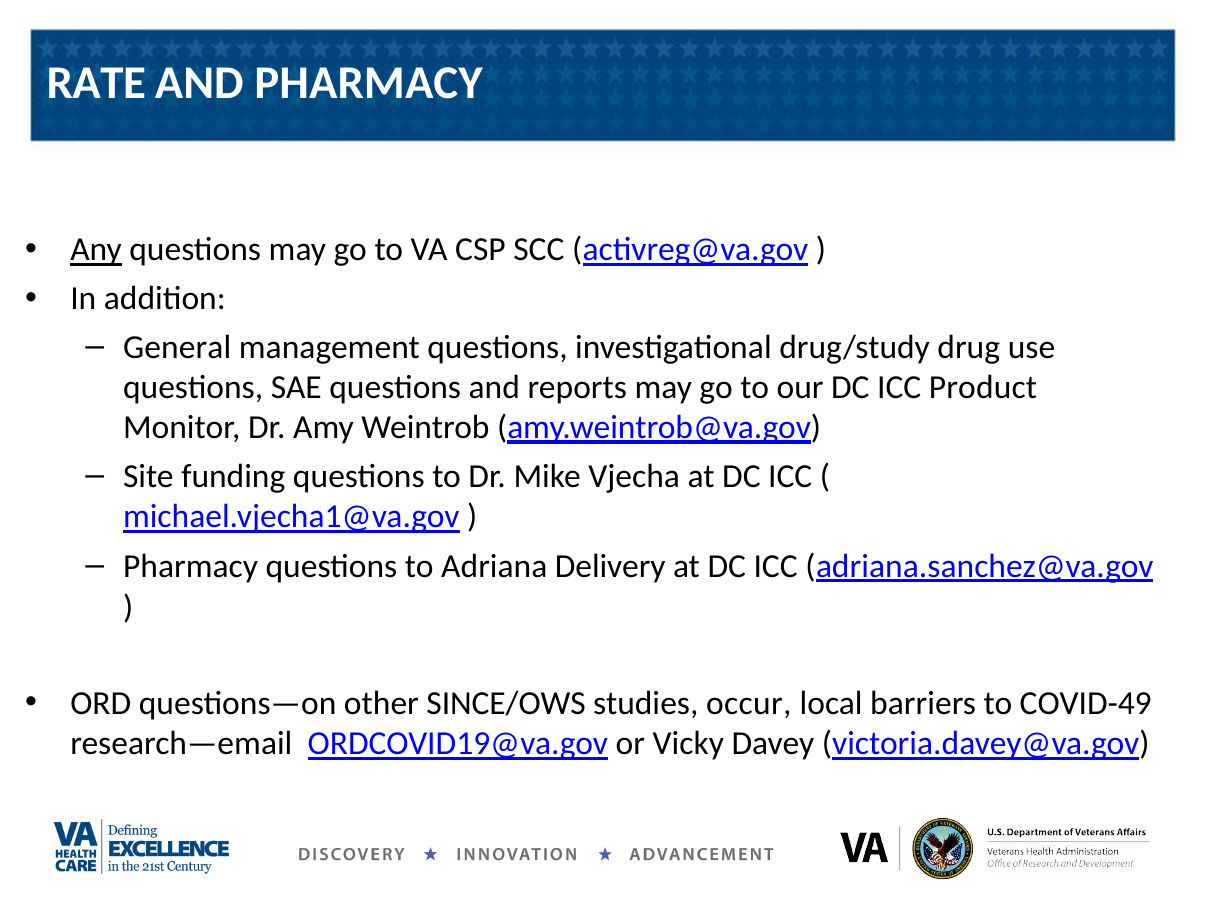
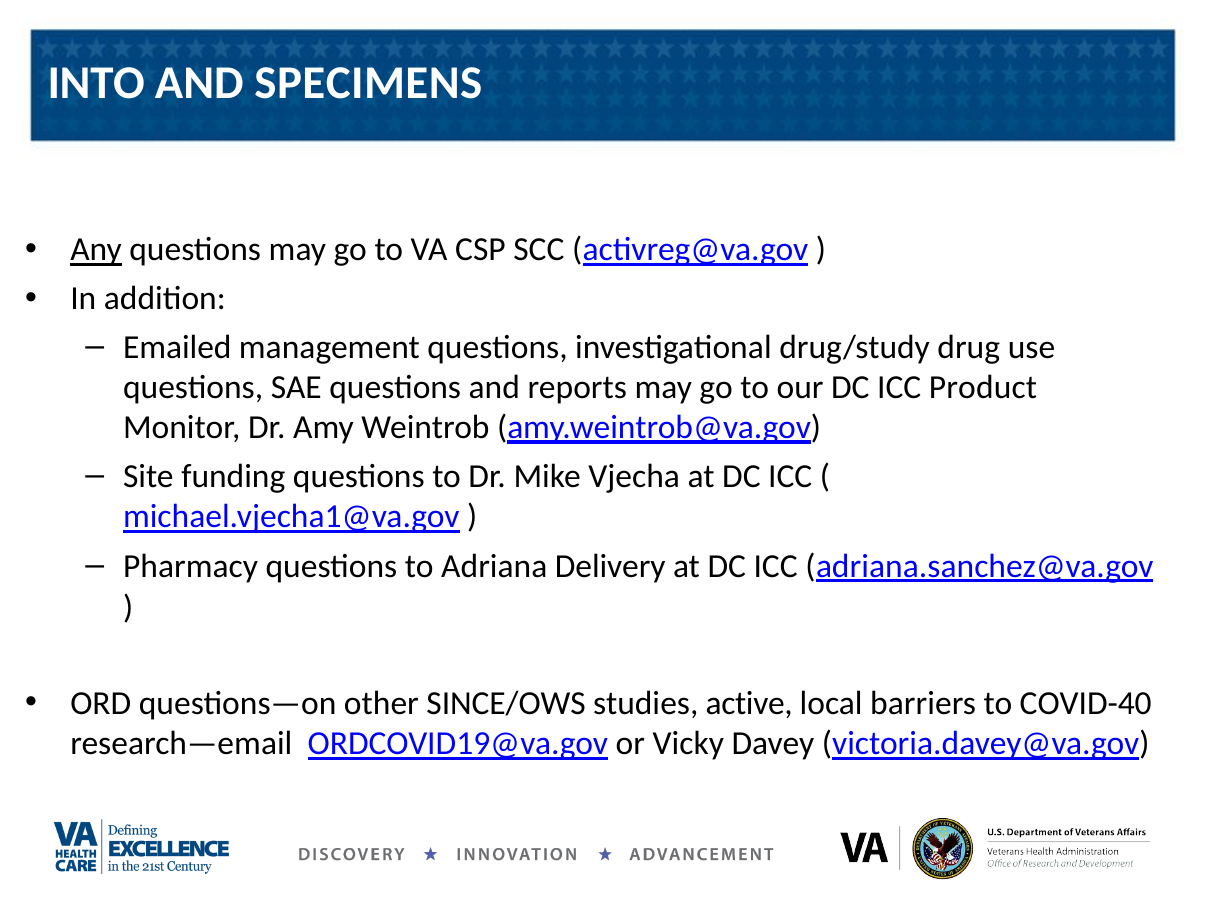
RATE: RATE -> INTO (96, 83)
AND PHARMACY: PHARMACY -> SPECIMENS (368, 83)
General: General -> Emailed (177, 347)
occur: occur -> active (749, 703)
COVID-49: COVID-49 -> COVID-40 (1086, 703)
